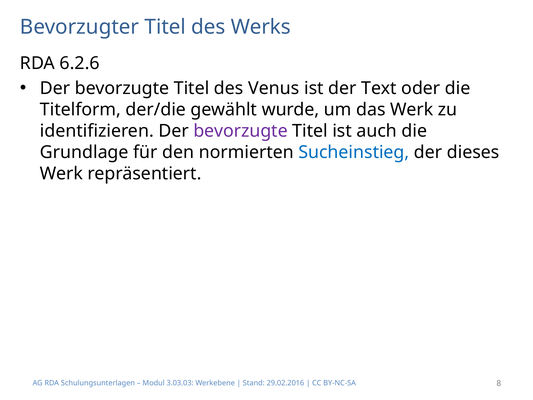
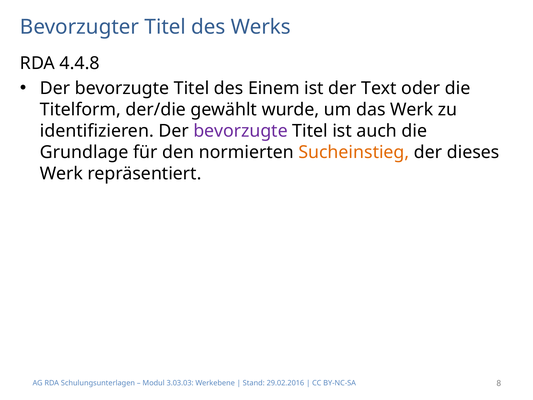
6.2.6: 6.2.6 -> 4.4.8 (80, 63)
Venus: Venus -> Einem (274, 88)
Sucheinstieg colour: blue -> orange (354, 152)
